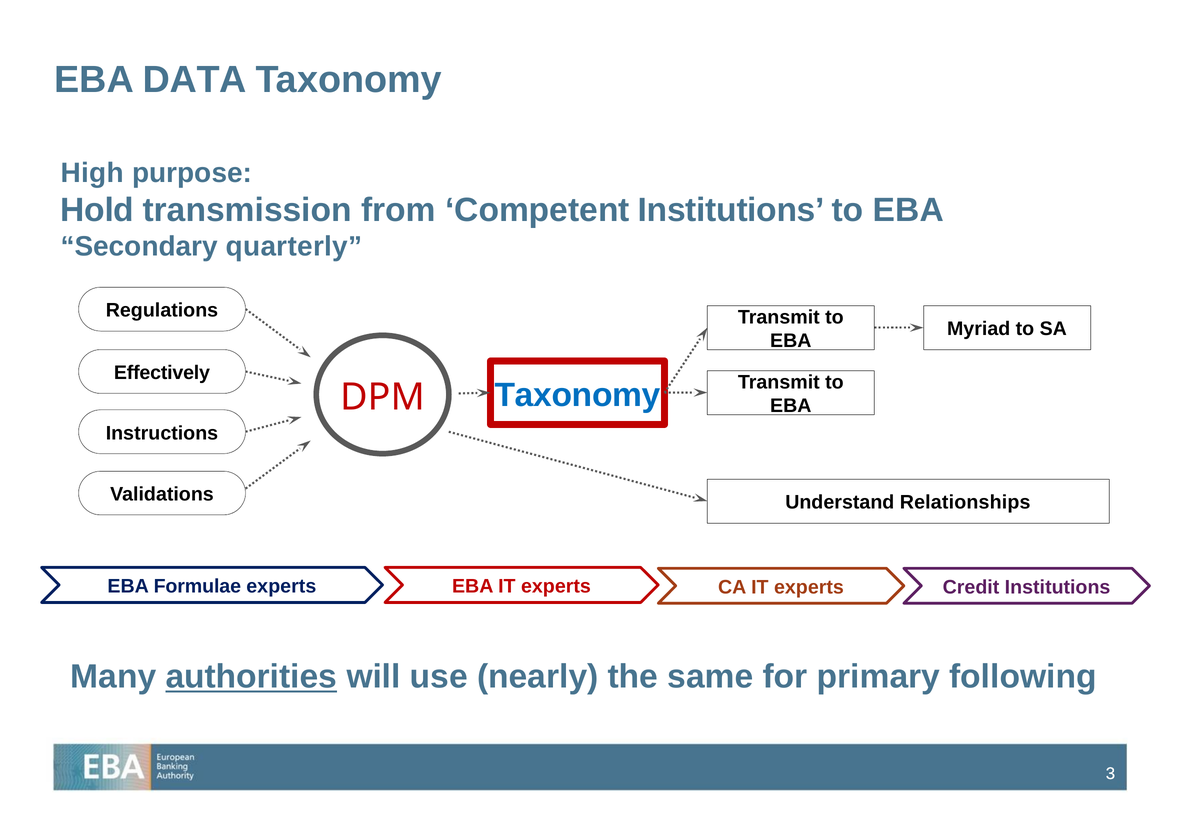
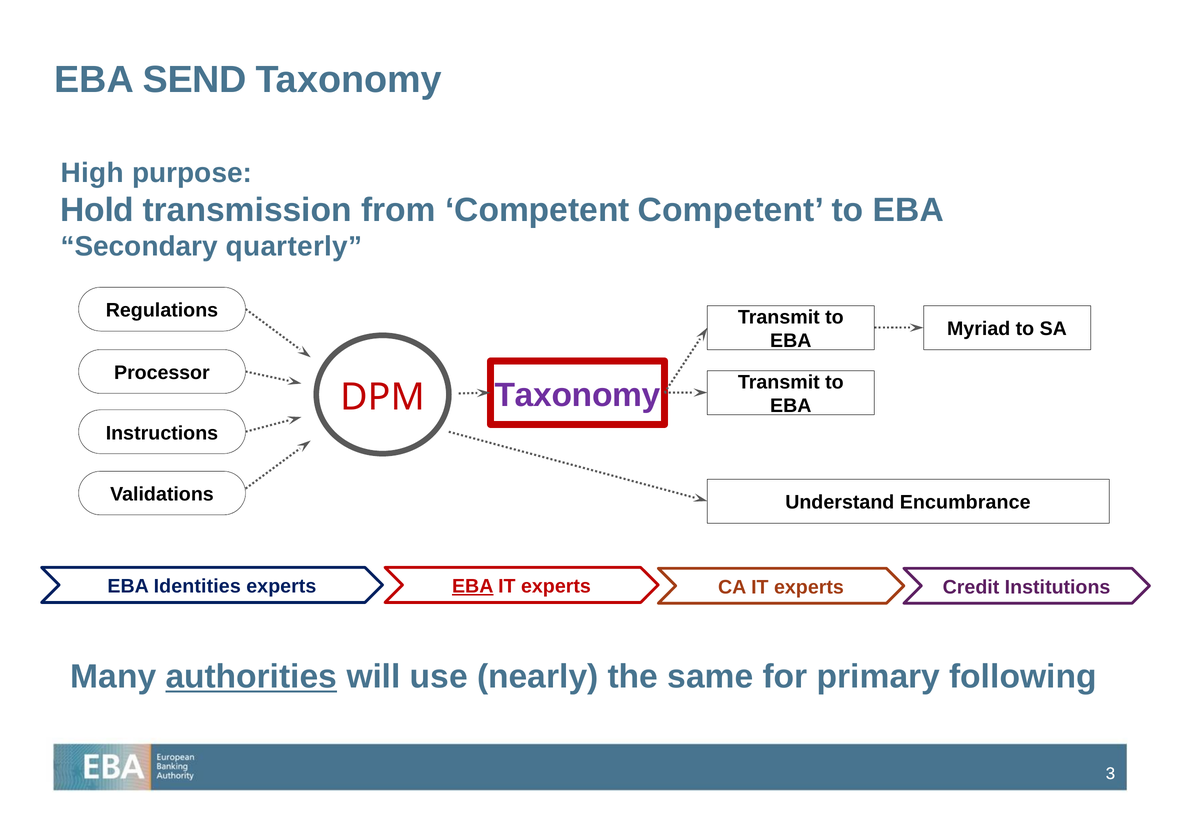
DATA: DATA -> SEND (195, 80)
Competent Institutions: Institutions -> Competent (731, 210)
Effectively: Effectively -> Processor (162, 373)
Taxonomy colour: blue -> purple (578, 395)
Relationships: Relationships -> Encumbrance (965, 502)
Formulae: Formulae -> Identities (197, 586)
EBA underline: none -> present (473, 586)
